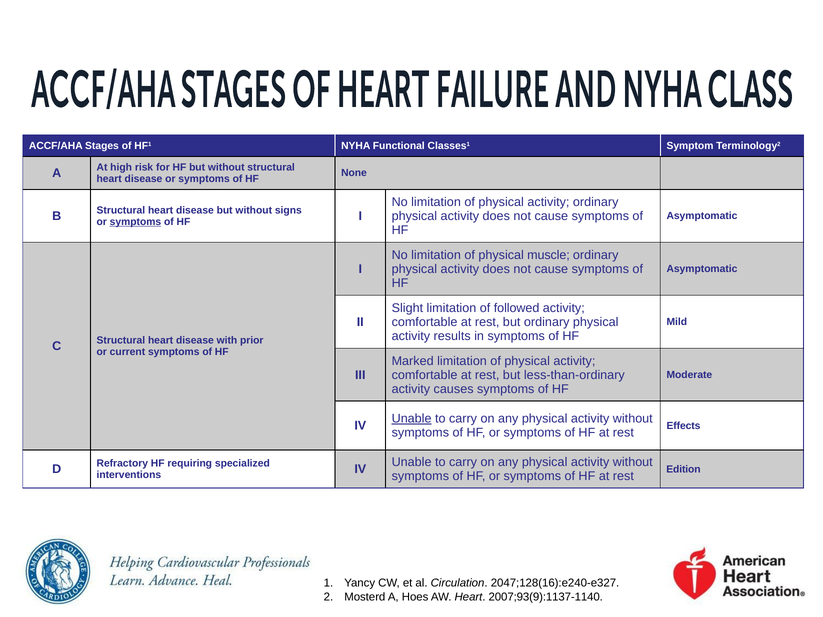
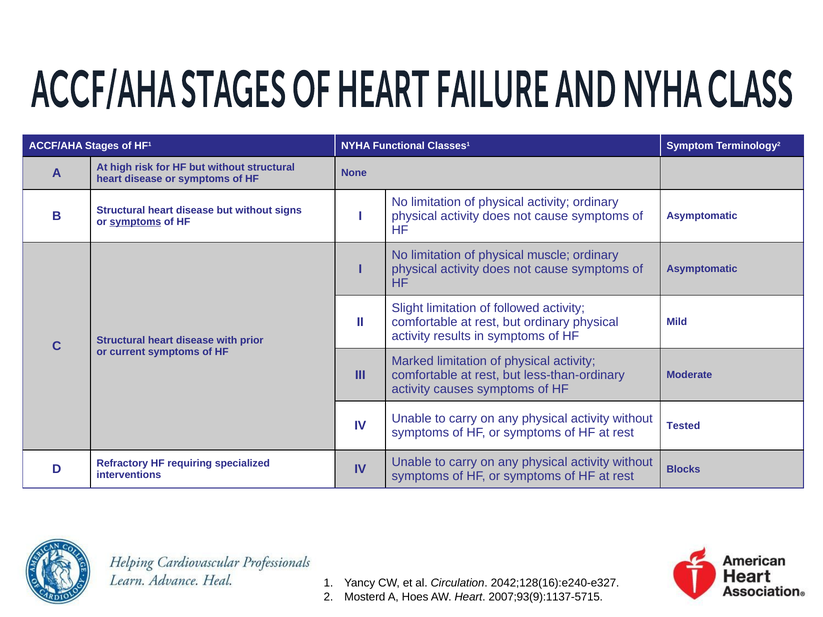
Unable underline: present -> none (412, 419)
Effects: Effects -> Tested (683, 426)
Edition: Edition -> Blocks (683, 469)
2047;128(16):e240-e327: 2047;128(16):e240-e327 -> 2042;128(16):e240-e327 (555, 583)
2007;93(9):1137-1140: 2007;93(9):1137-1140 -> 2007;93(9):1137-5715 (546, 597)
